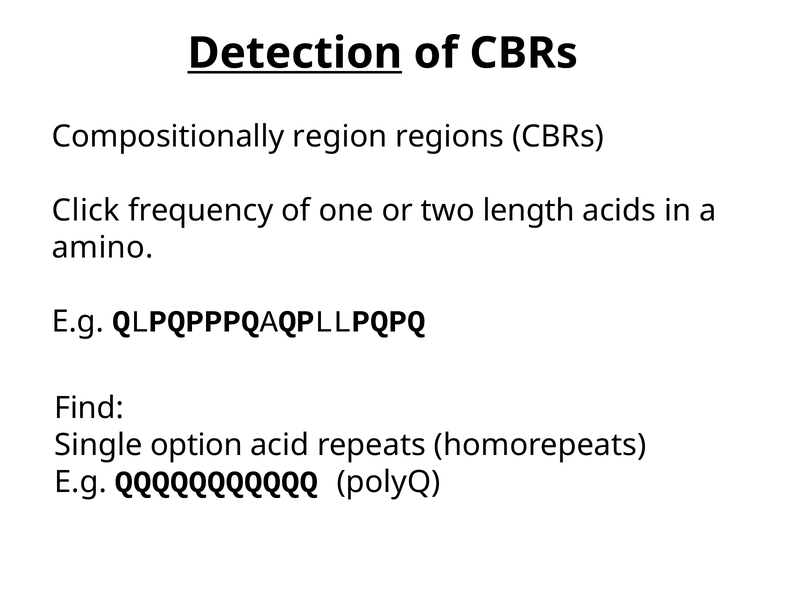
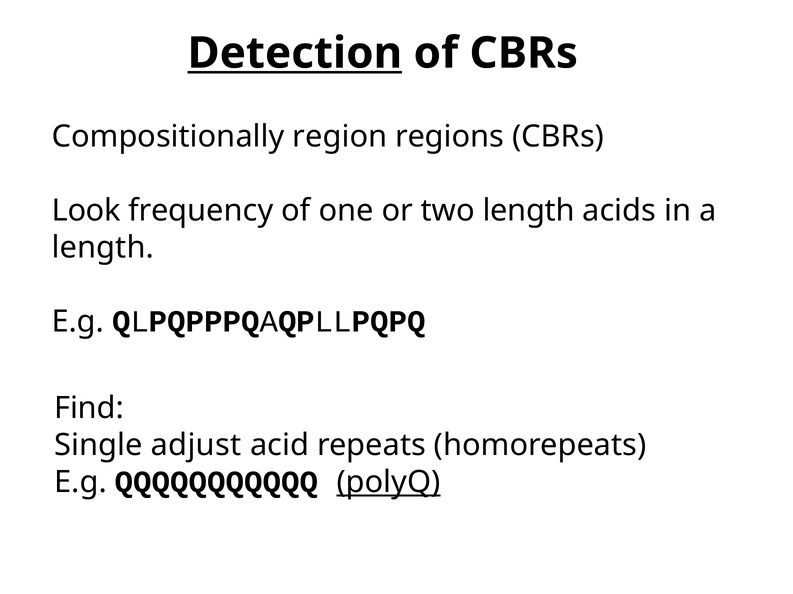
Click: Click -> Look (86, 211)
amino: amino -> length (103, 248)
option: option -> adjust (196, 446)
polyQ underline: none -> present (388, 483)
